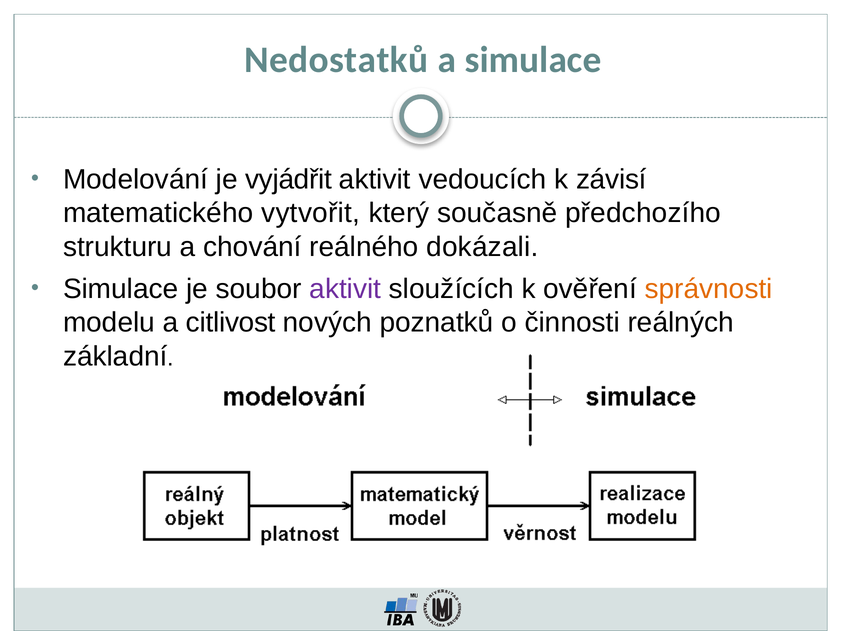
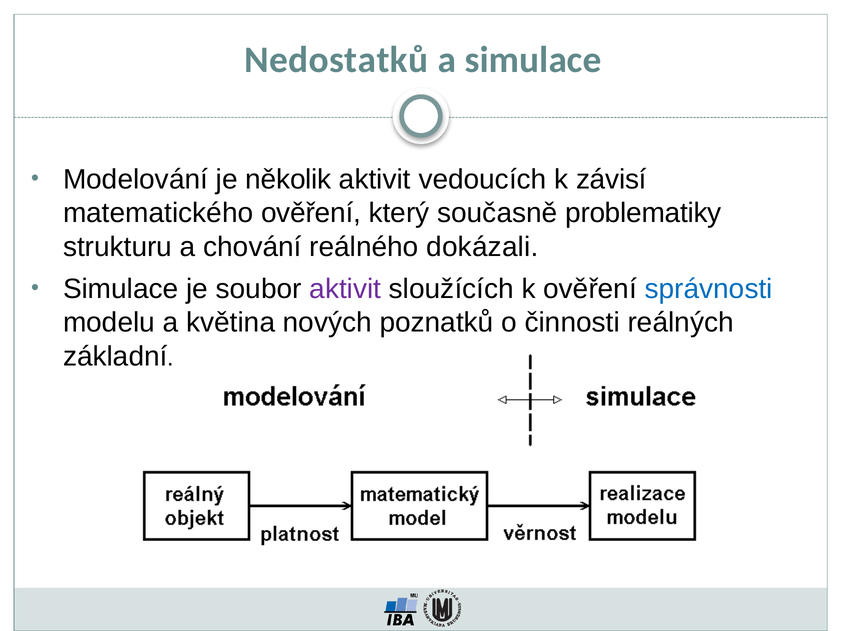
vyjádřit: vyjádřit -> několik (288, 180)
matematického vytvořit: vytvořit -> ověření (311, 213)
předchozího: předchozího -> problematiky (643, 213)
správnosti colour: orange -> blue (709, 289)
citlivost: citlivost -> květina (231, 323)
